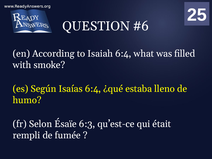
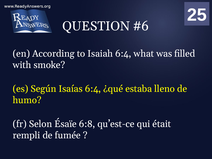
6:3: 6:3 -> 6:8 (87, 124)
